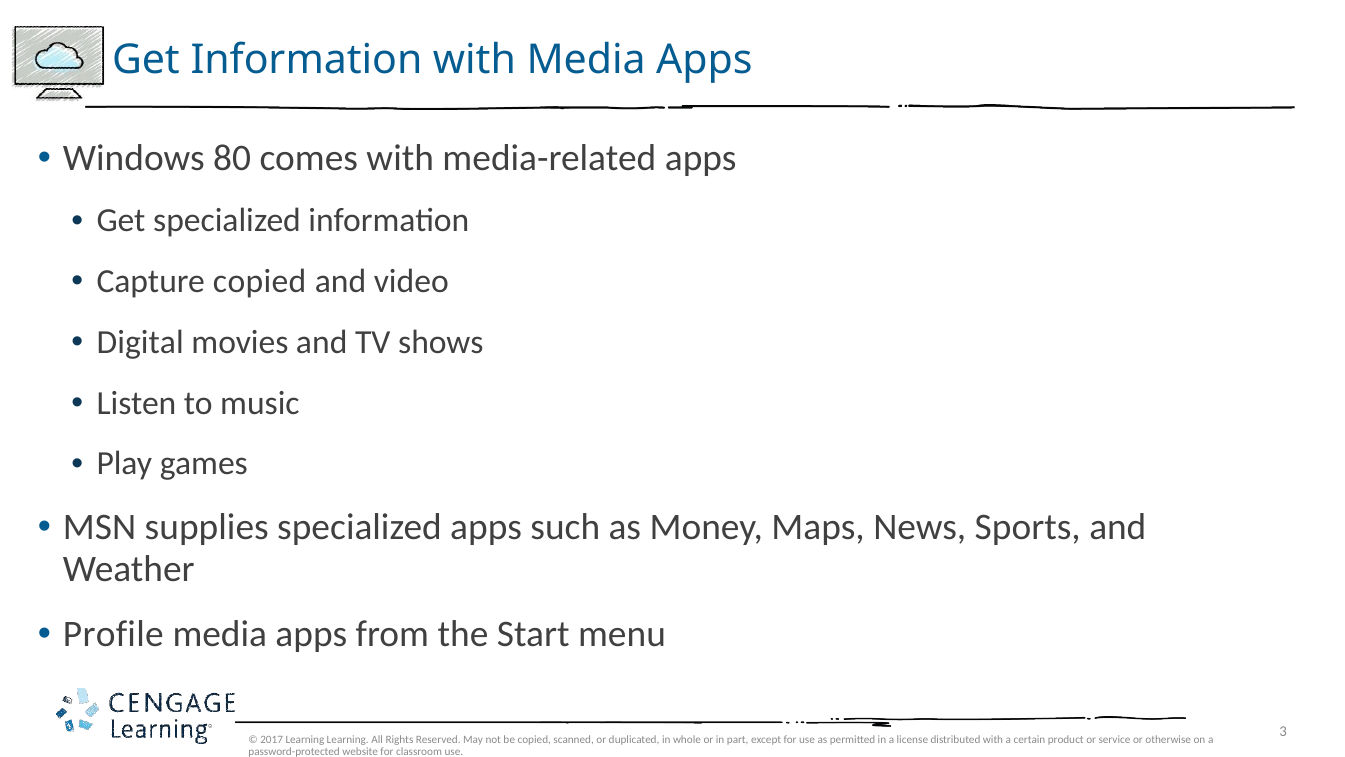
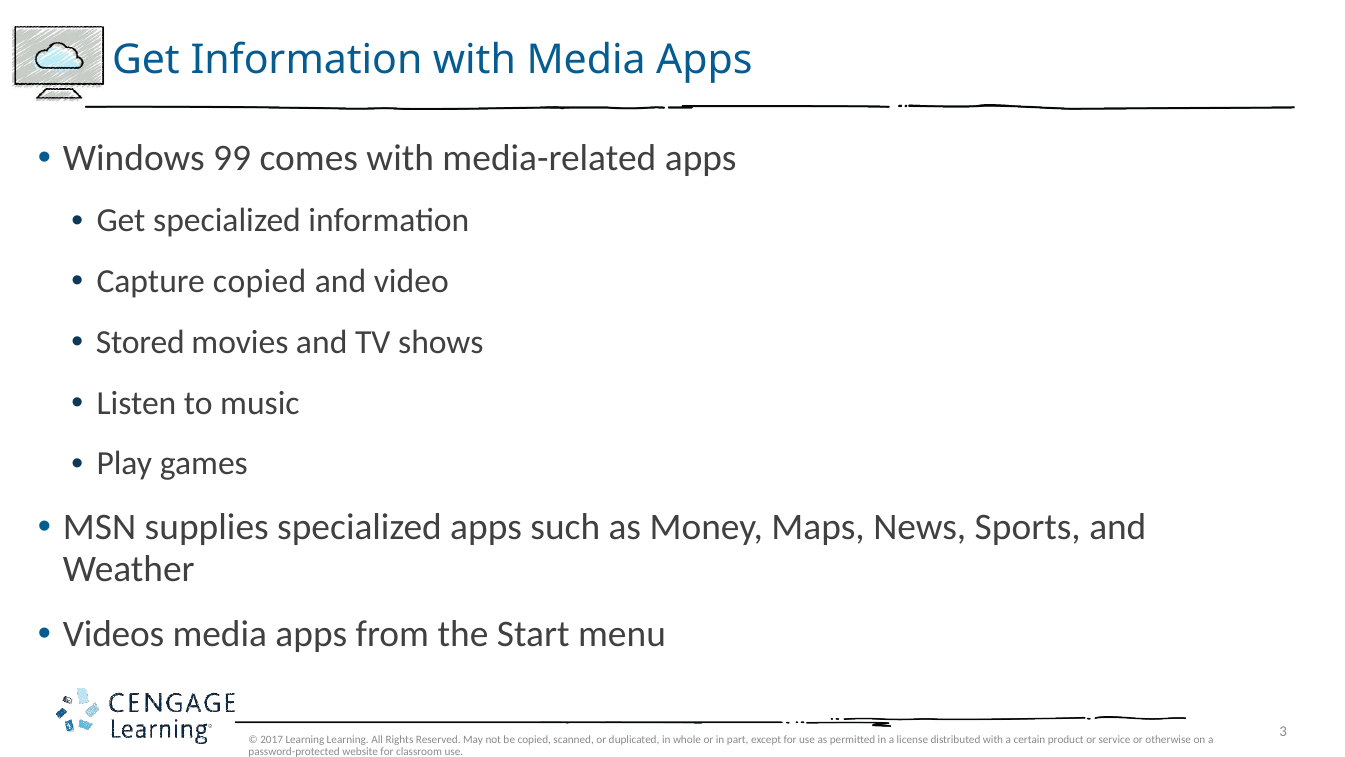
80: 80 -> 99 (232, 158)
Digital: Digital -> Stored (140, 342)
Profile: Profile -> Videos (114, 634)
